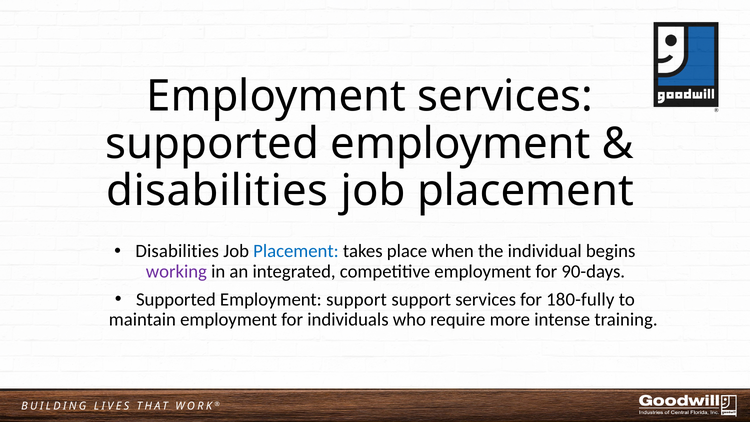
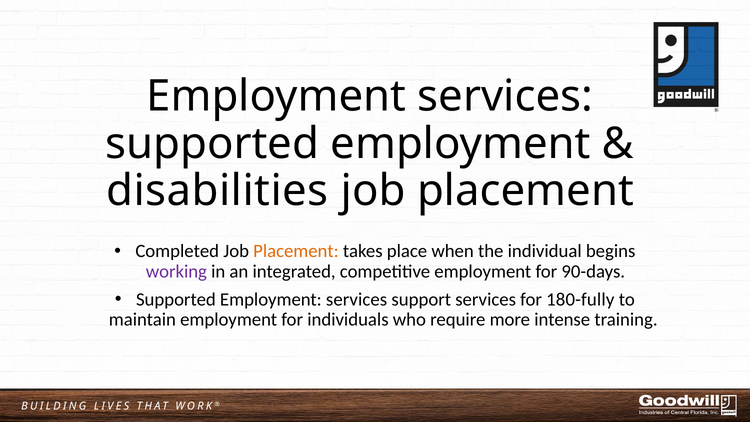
Disabilities: Disabilities -> Completed (177, 251)
Placement colour: blue -> orange (296, 251)
Supported Employment support: support -> services (357, 299)
